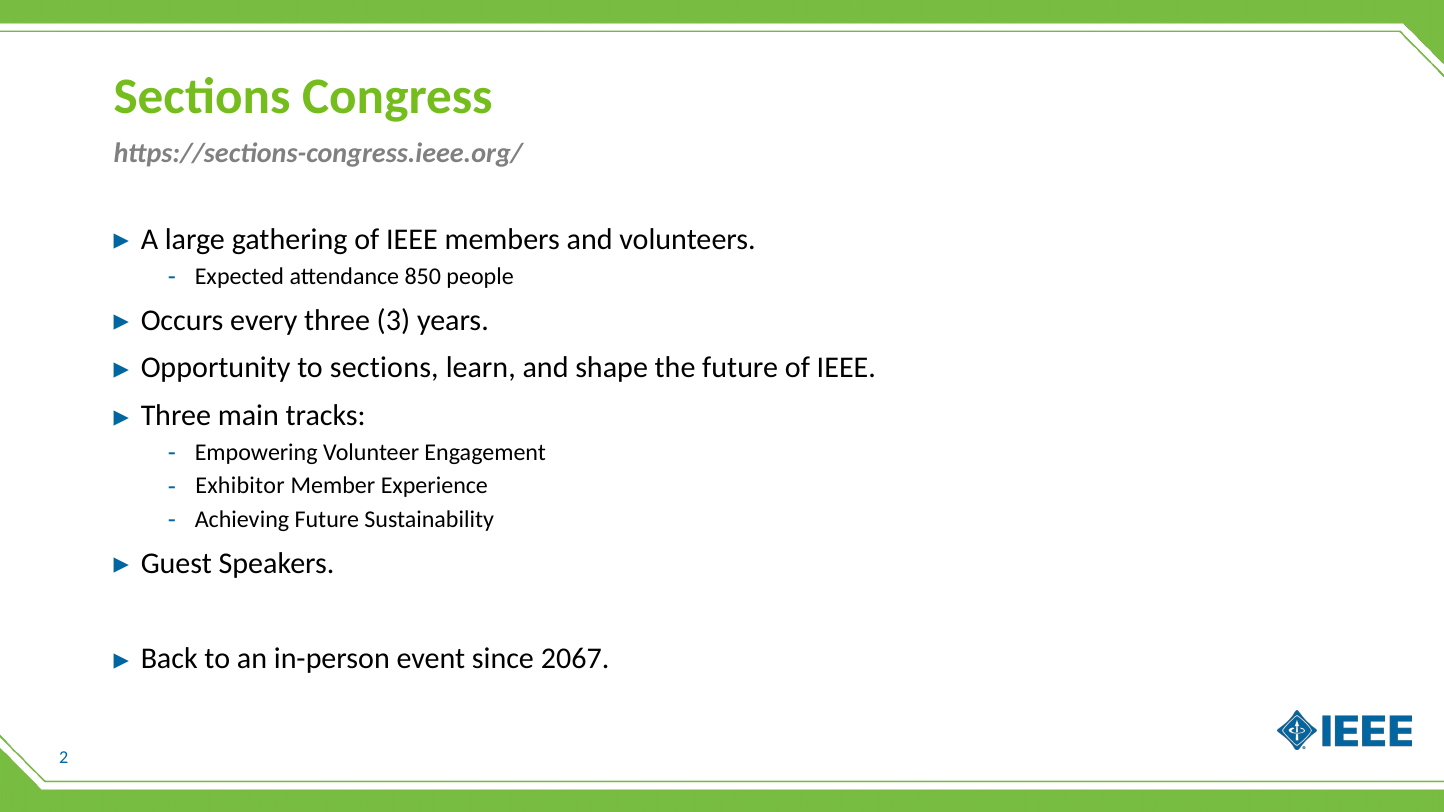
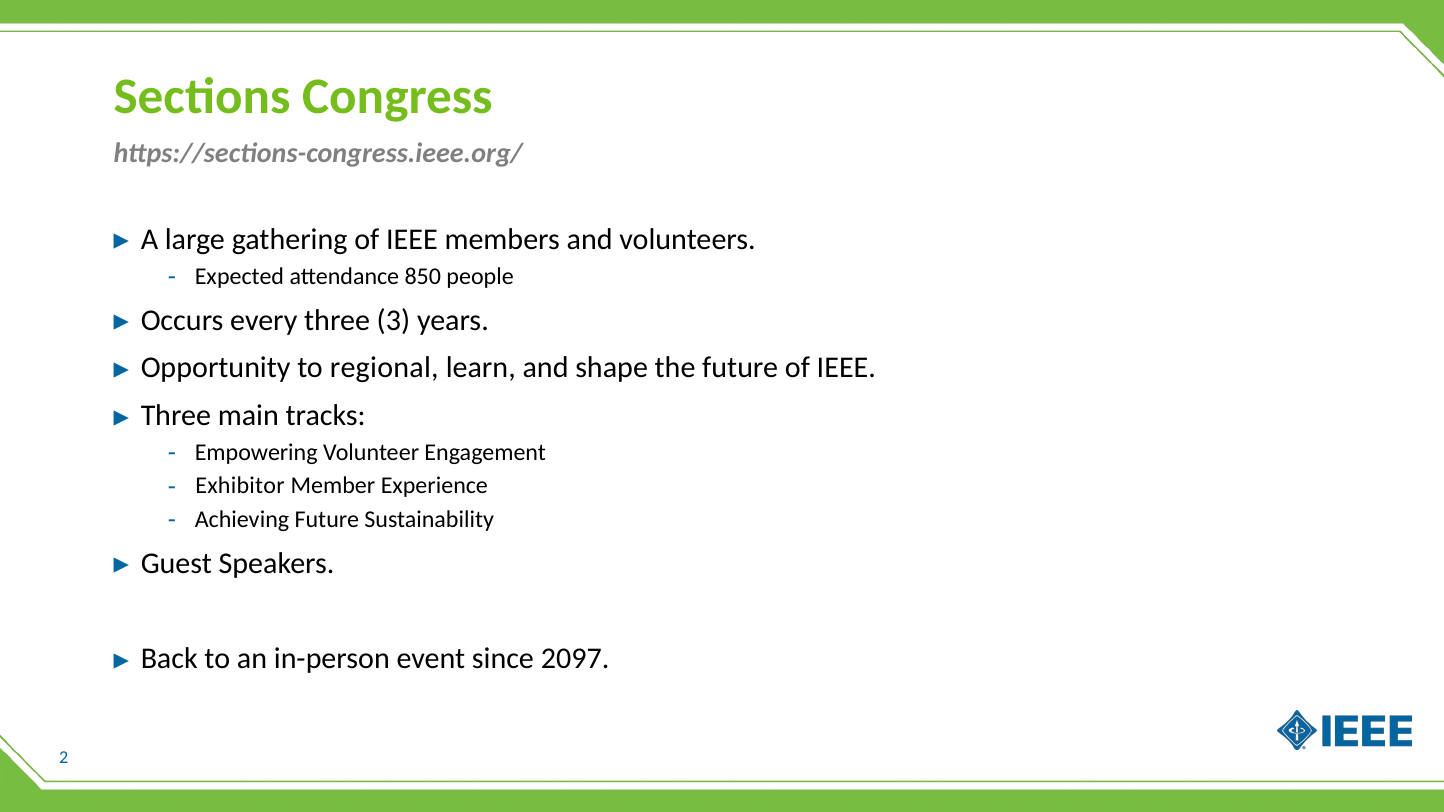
to sections: sections -> regional (384, 368)
2067: 2067 -> 2097 (575, 659)
